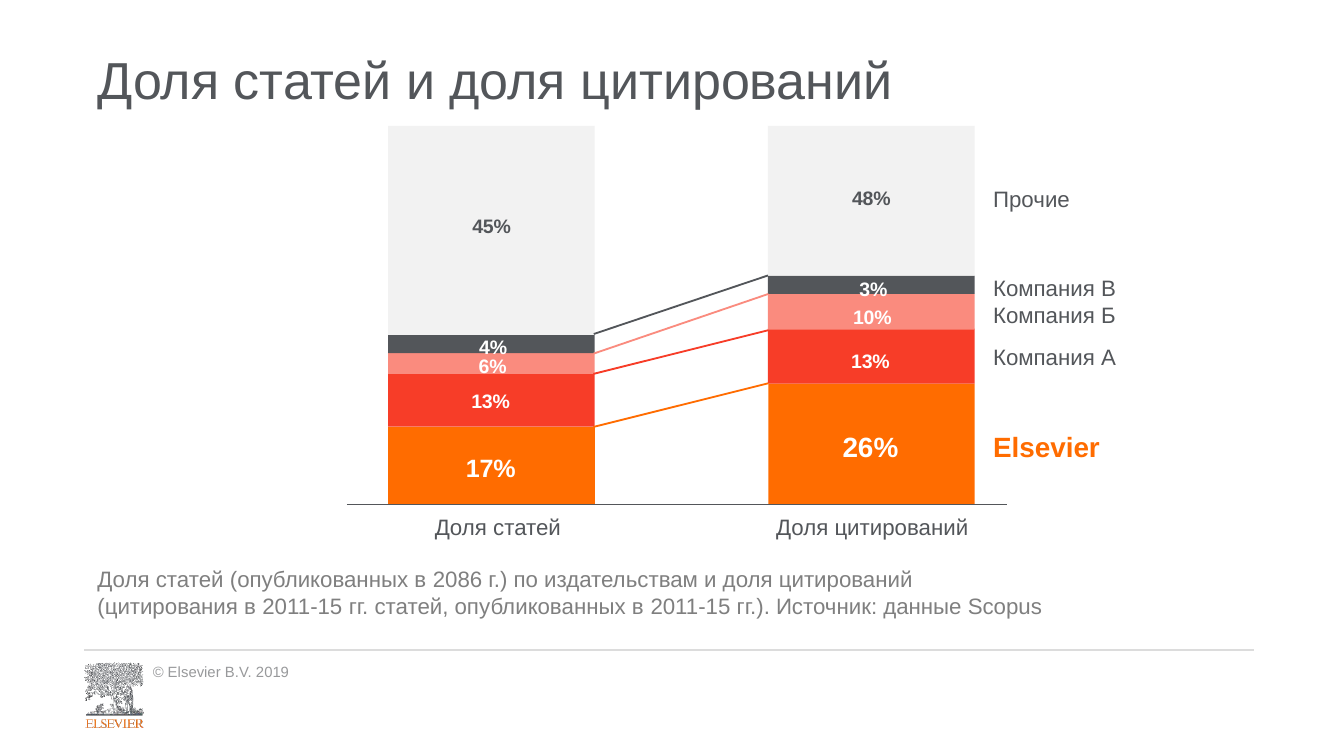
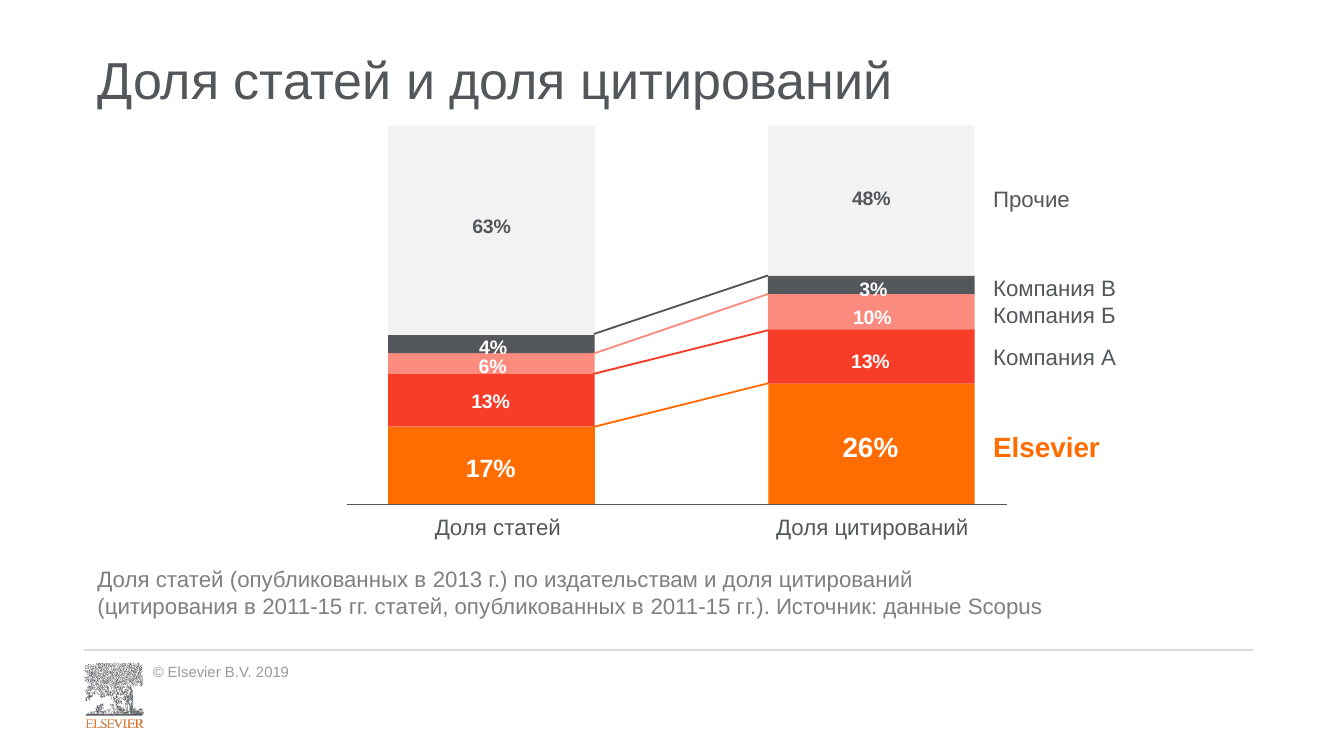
45%: 45% -> 63% (492, 227)
2086: 2086 -> 2013 (458, 581)
